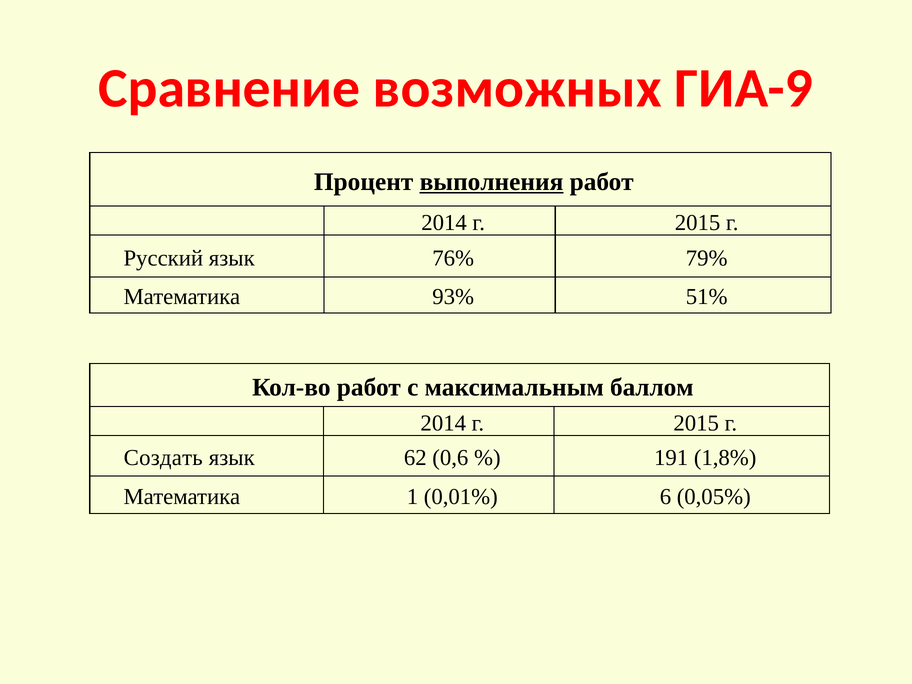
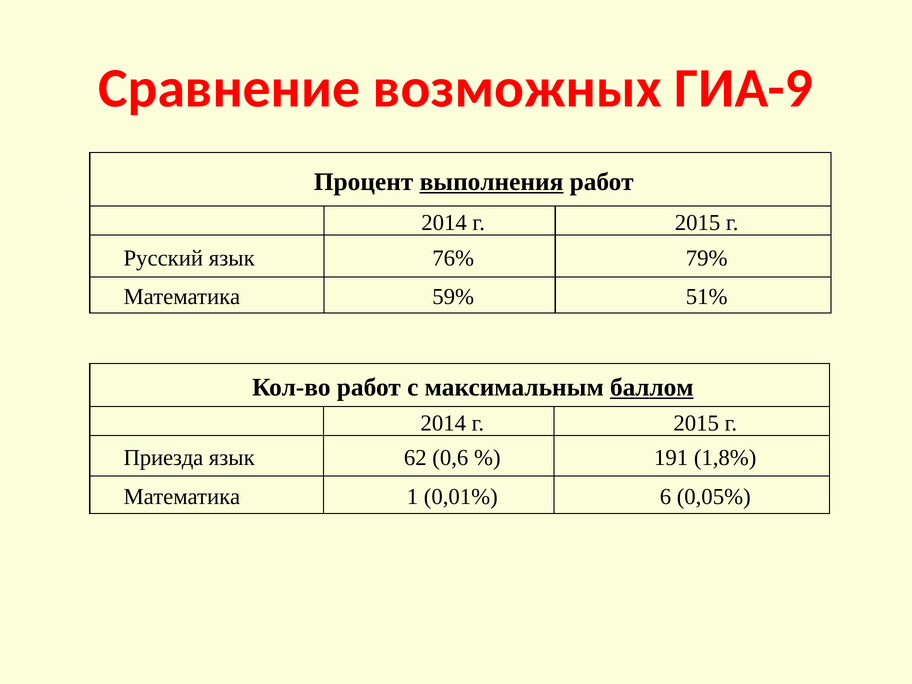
93%: 93% -> 59% (453, 297)
баллом underline: none -> present (652, 387)
Создать: Создать -> Приезда (163, 458)
